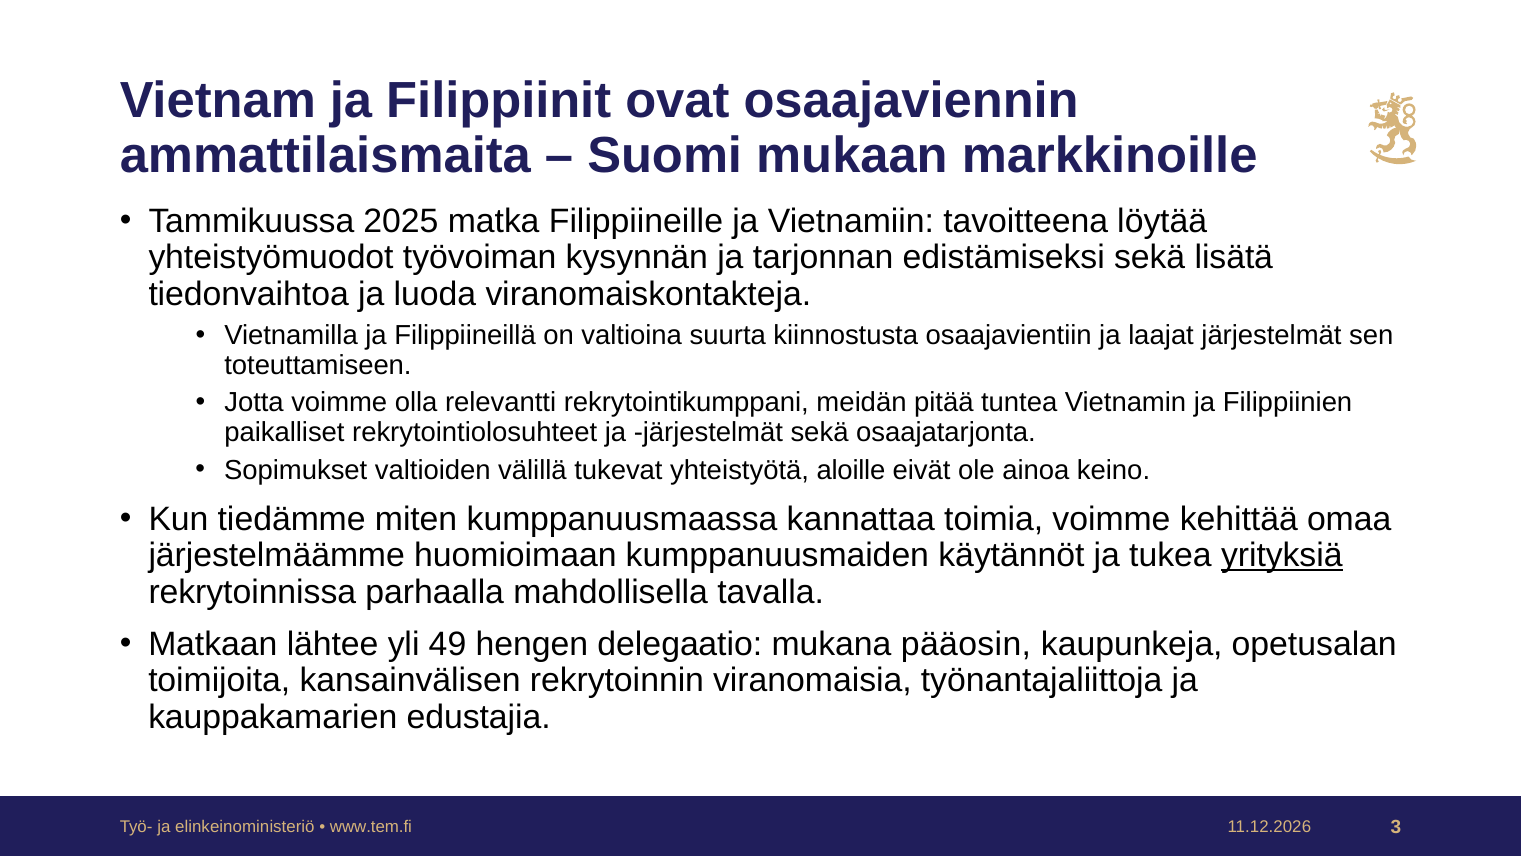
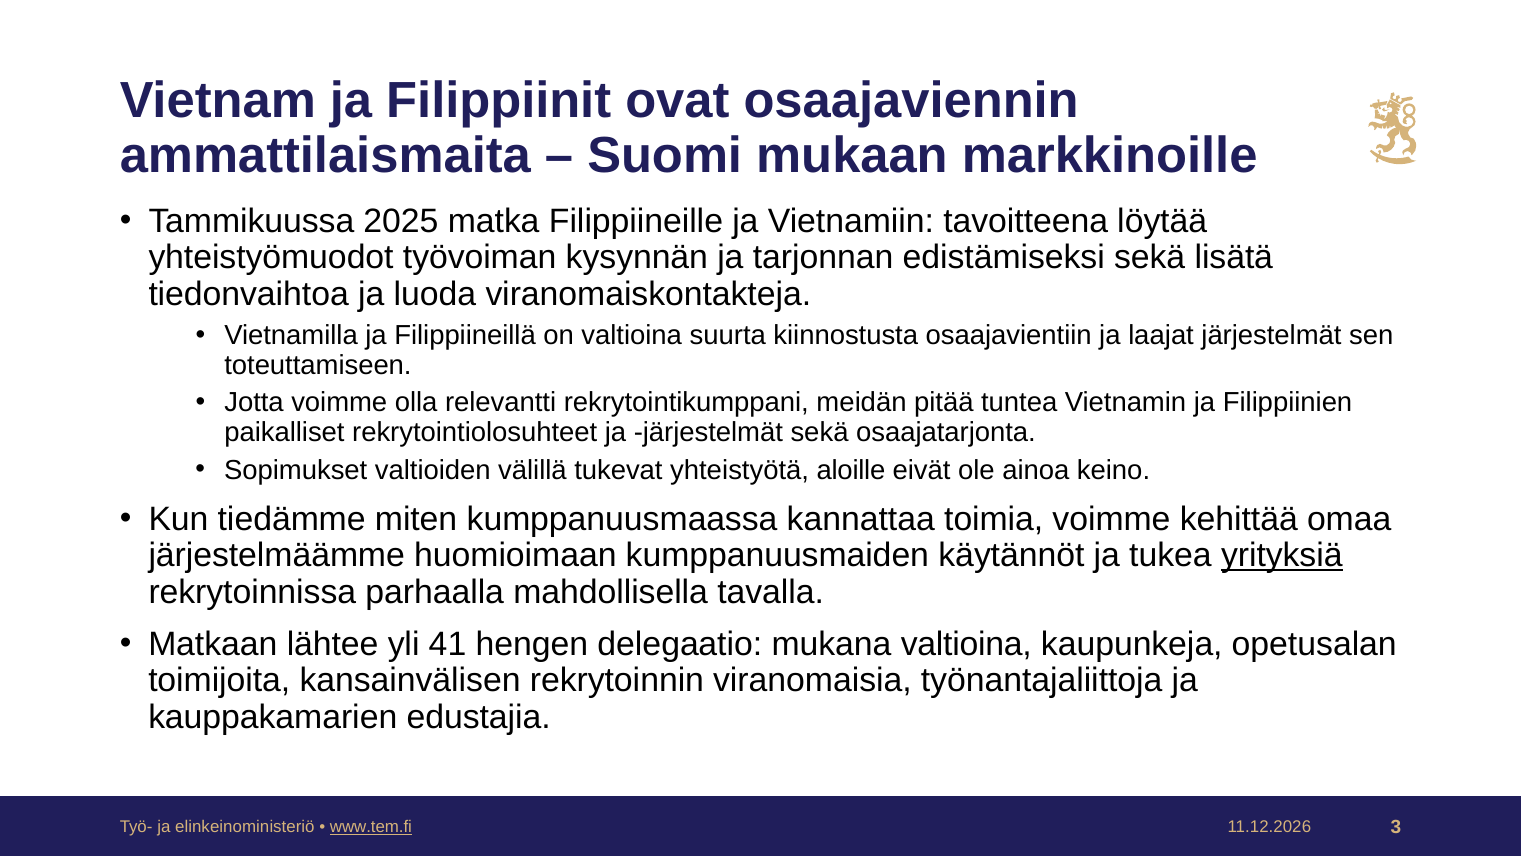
49: 49 -> 41 (448, 644)
mukana pääosin: pääosin -> valtioina (966, 644)
www.tem.fi underline: none -> present (371, 827)
